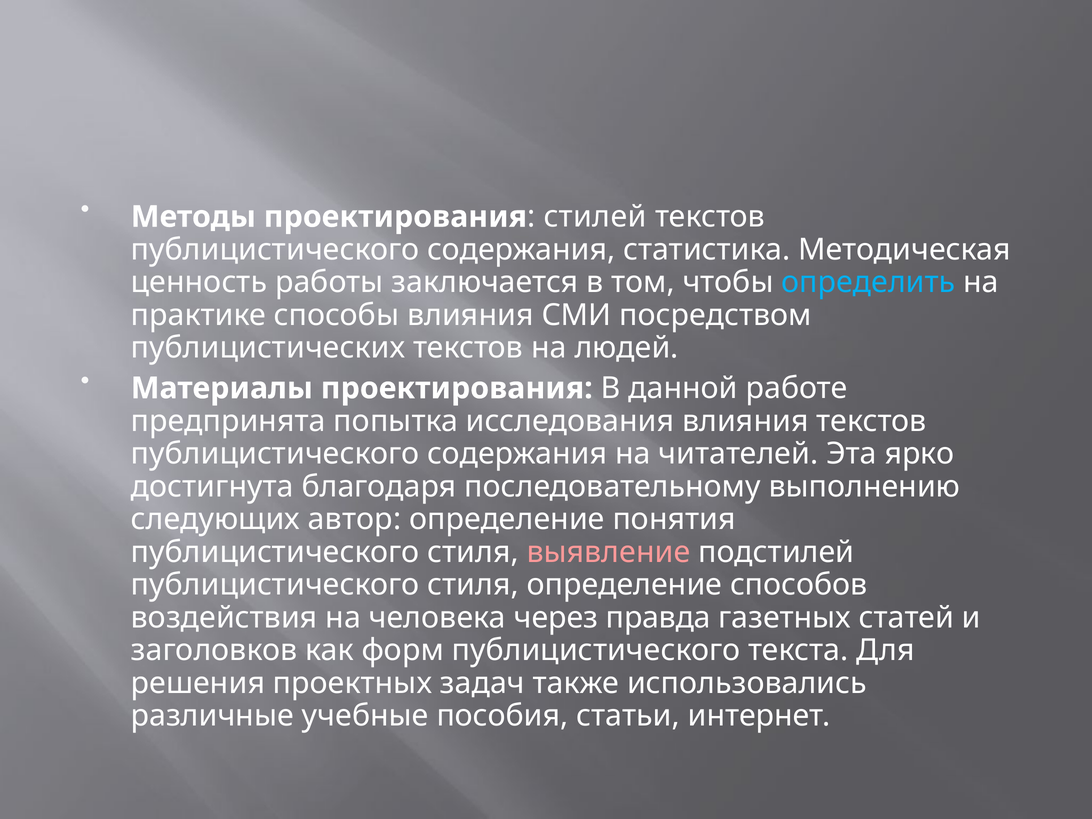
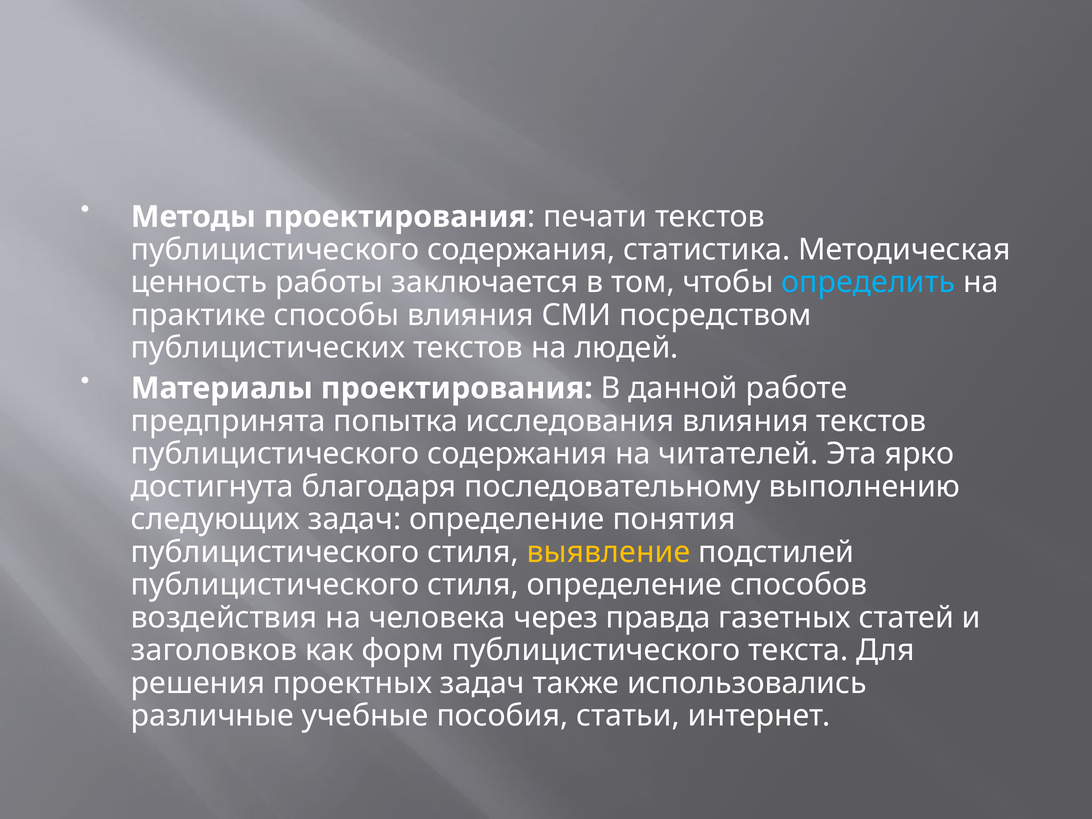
стилей: стилей -> печати (595, 217)
следующих автор: автор -> задач (354, 519)
выявление colour: pink -> yellow (608, 552)
